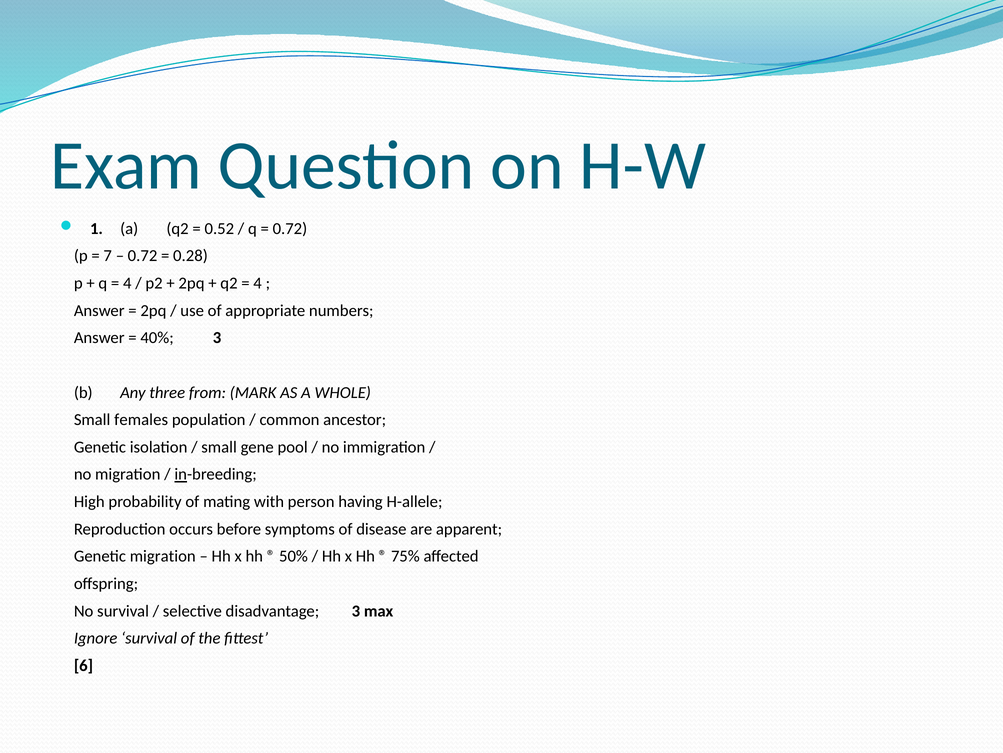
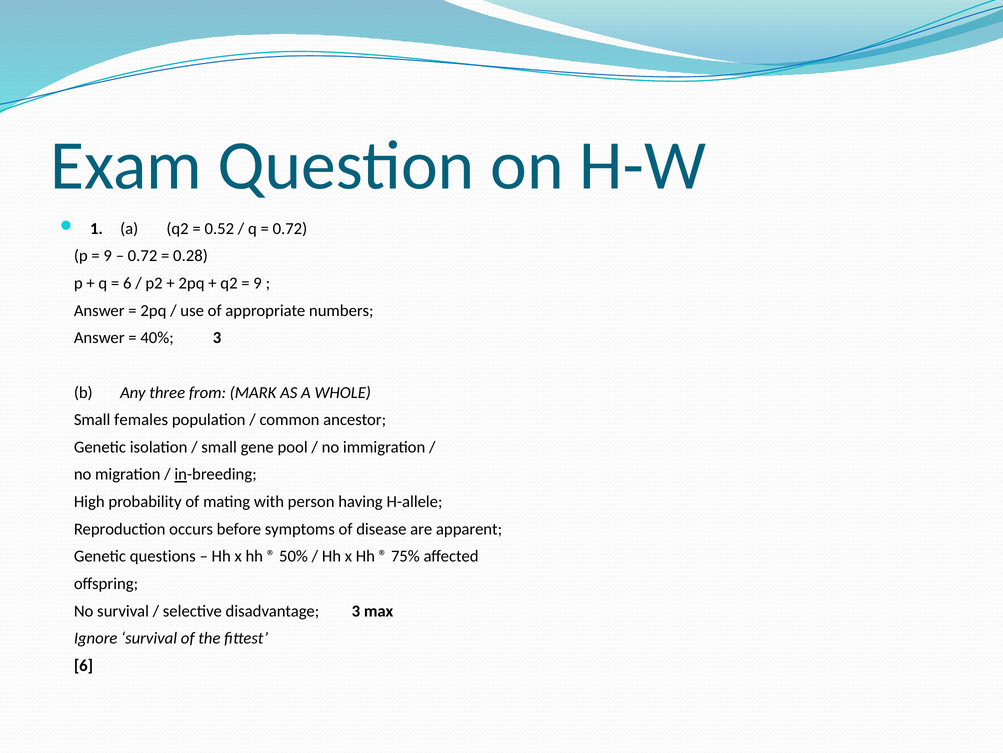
7: 7 -> 9 (108, 256)
4: 4 -> 6 (127, 283)
4: 4 -> 9 (258, 283)
Genetic migration: migration -> questions (163, 556)
